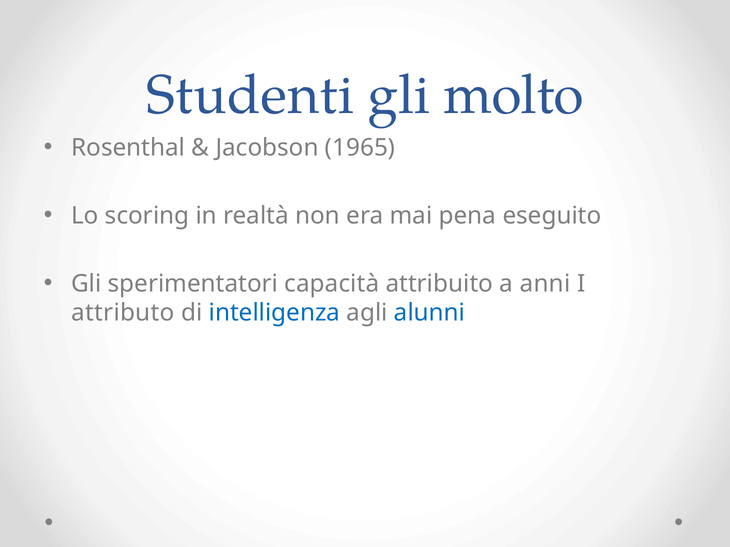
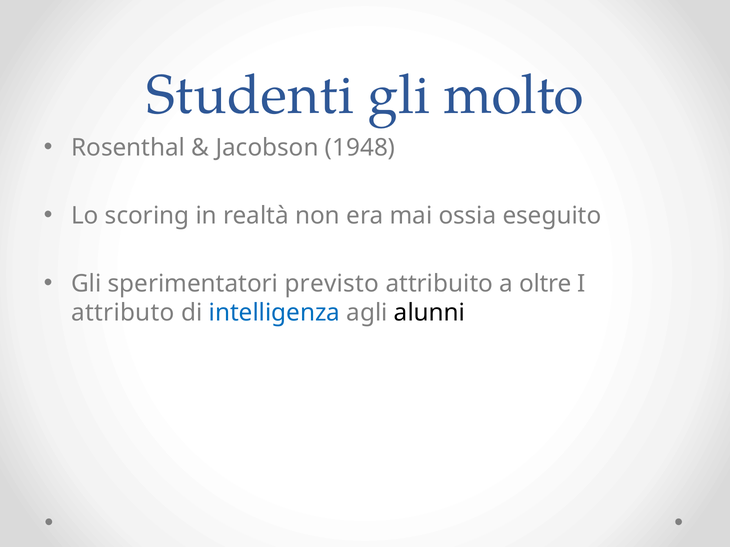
1965: 1965 -> 1948 (360, 148)
pena: pena -> ossia (467, 216)
capacità: capacità -> previsto (332, 284)
anni: anni -> oltre (545, 284)
alunni colour: blue -> black (430, 313)
